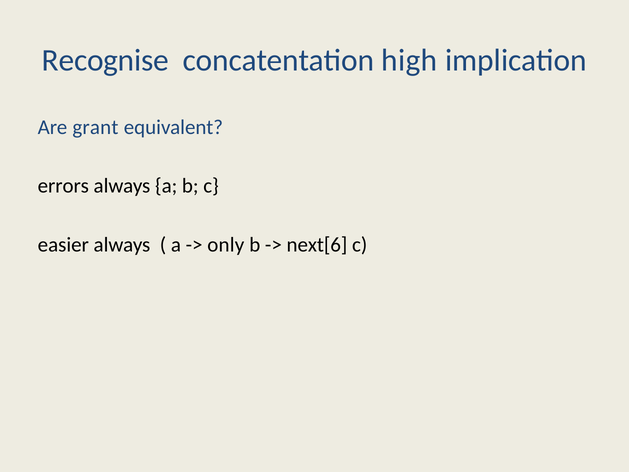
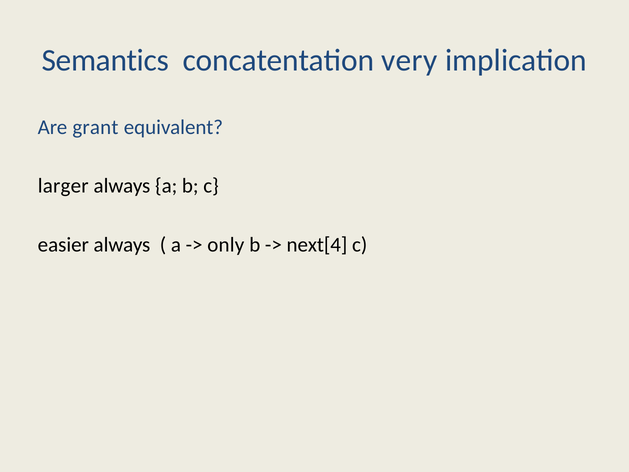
Recognise: Recognise -> Semantics (105, 60)
high: high -> very (409, 60)
errors: errors -> larger (63, 186)
next[6: next[6 -> next[4 (317, 245)
